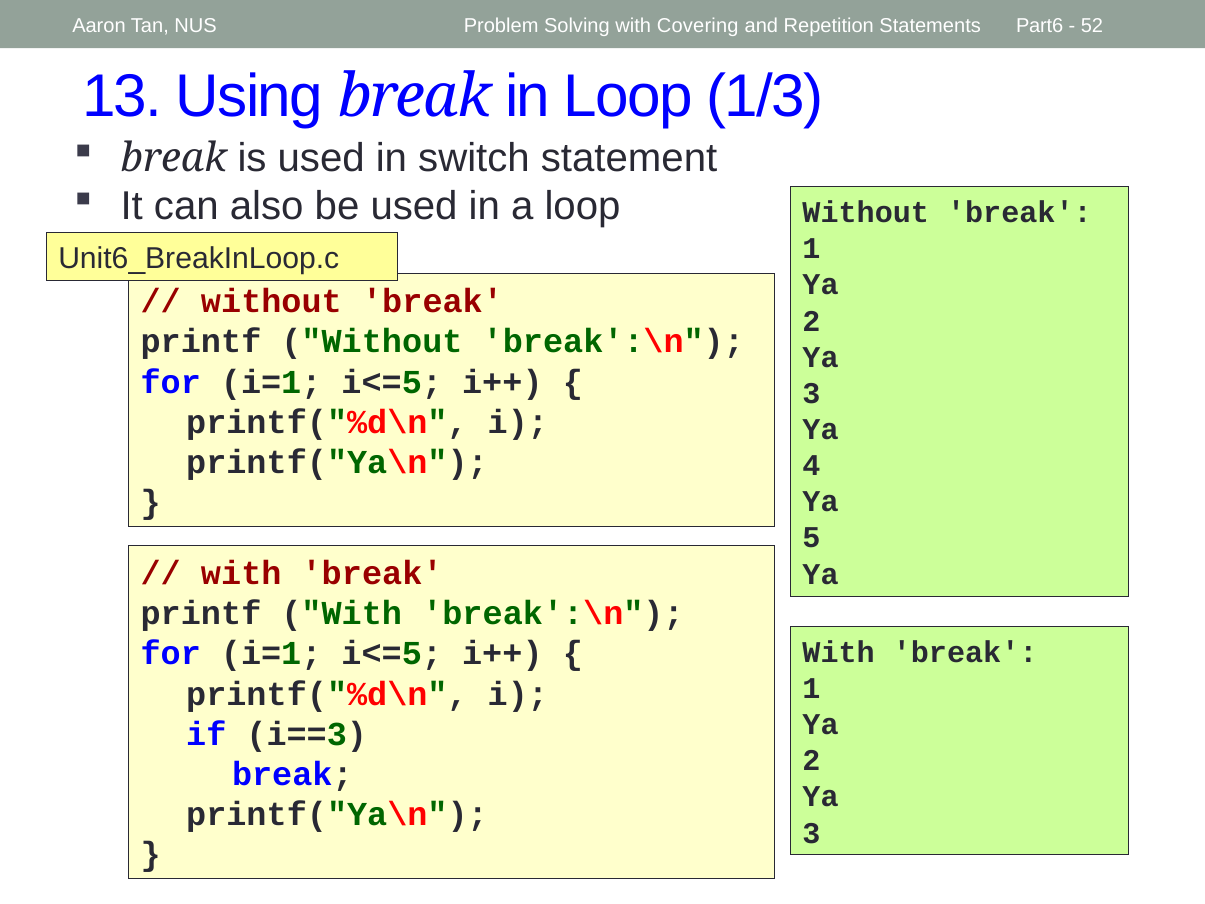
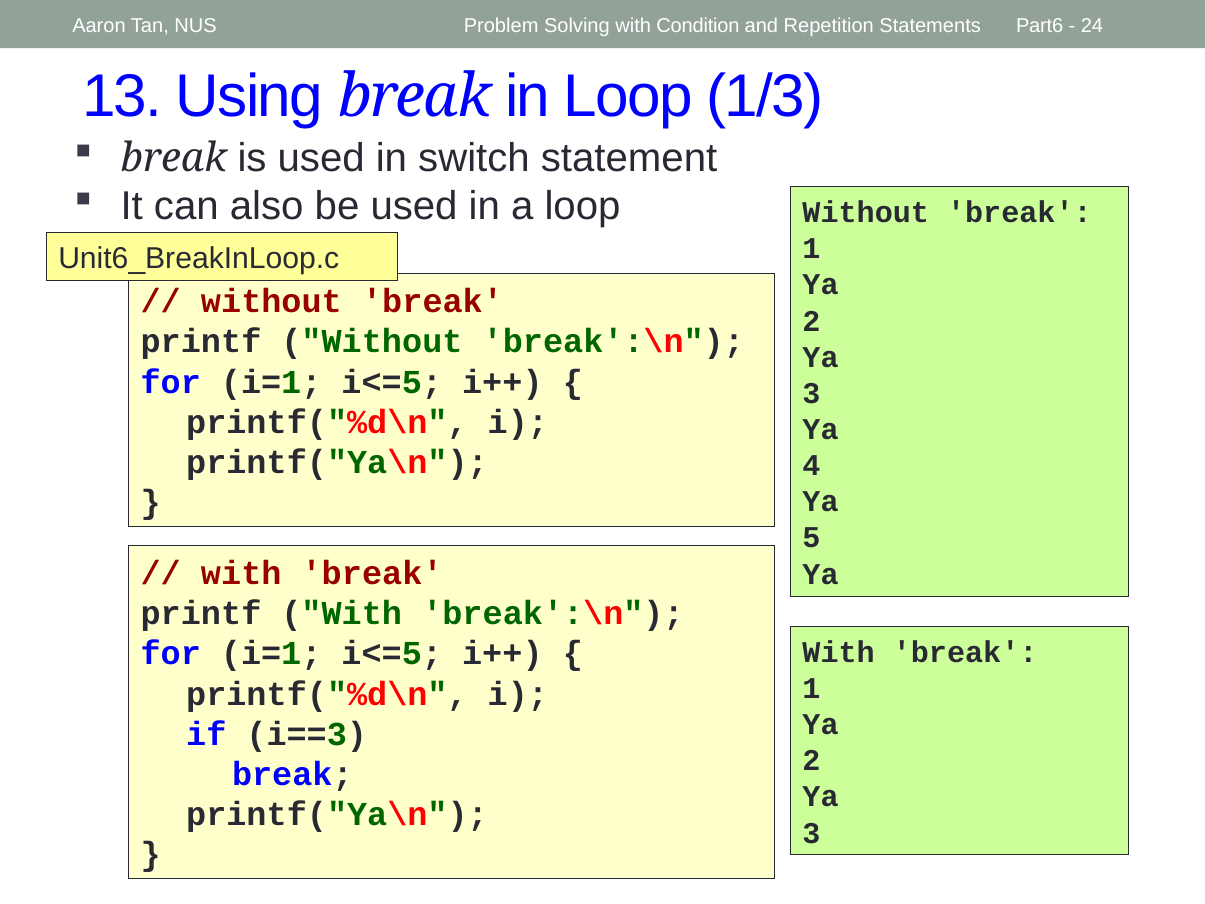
Covering: Covering -> Condition (698, 25)
52: 52 -> 24 (1092, 25)
